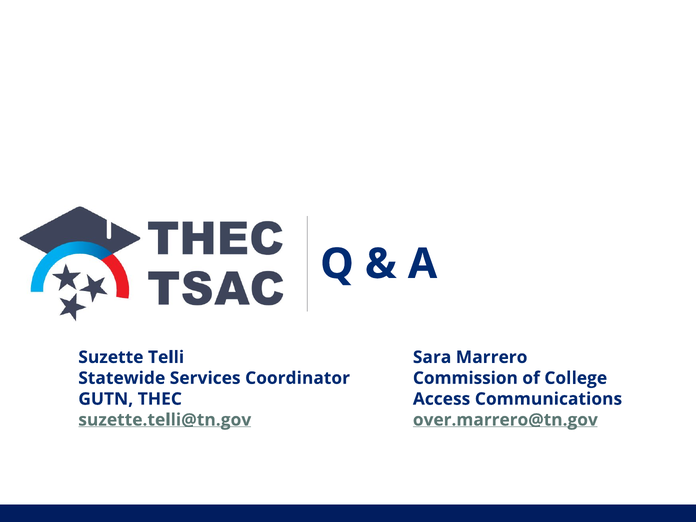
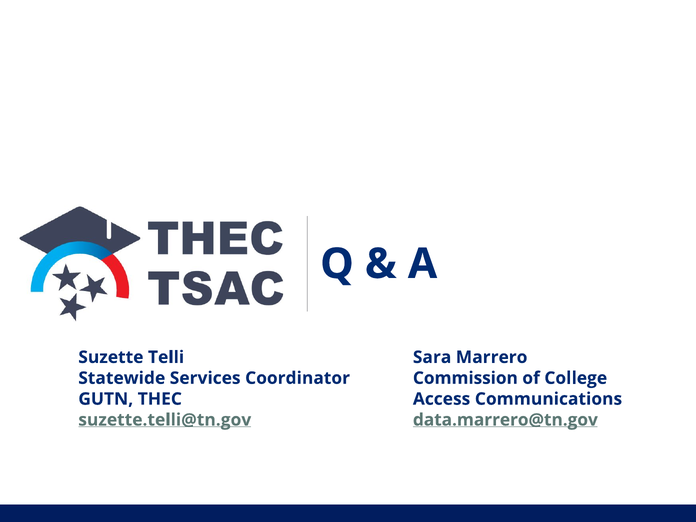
over.marrero@tn.gov: over.marrero@tn.gov -> data.marrero@tn.gov (505, 420)
